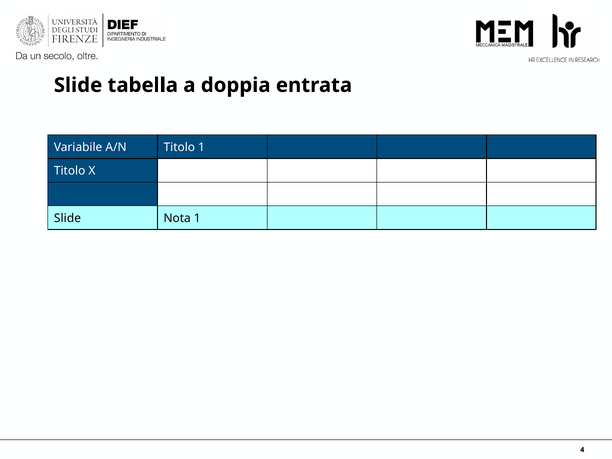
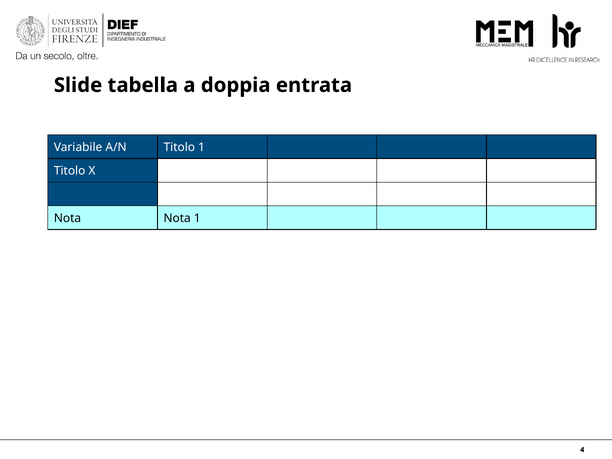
Slide: Slide -> Nota (68, 218)
